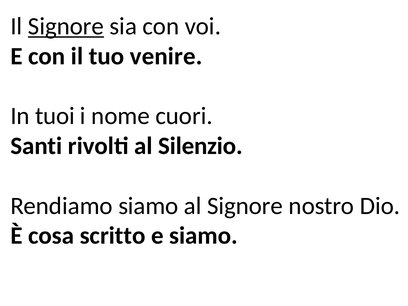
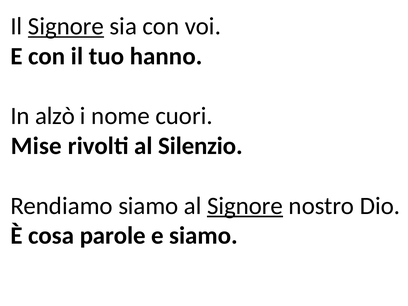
venire: venire -> hanno (166, 56)
tuoi: tuoi -> alzò (55, 116)
Santi: Santi -> Mise (36, 146)
Signore underline: none -> present (245, 206)
scritto: scritto -> parole (113, 236)
